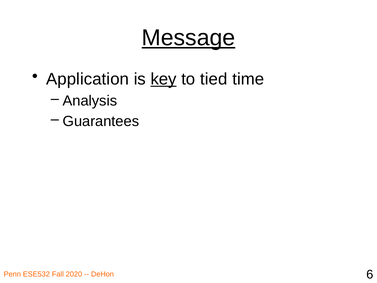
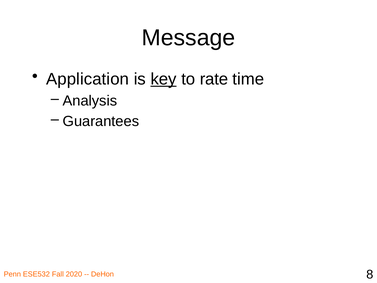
Message underline: present -> none (188, 38)
tied: tied -> rate (214, 79)
6: 6 -> 8 (370, 274)
